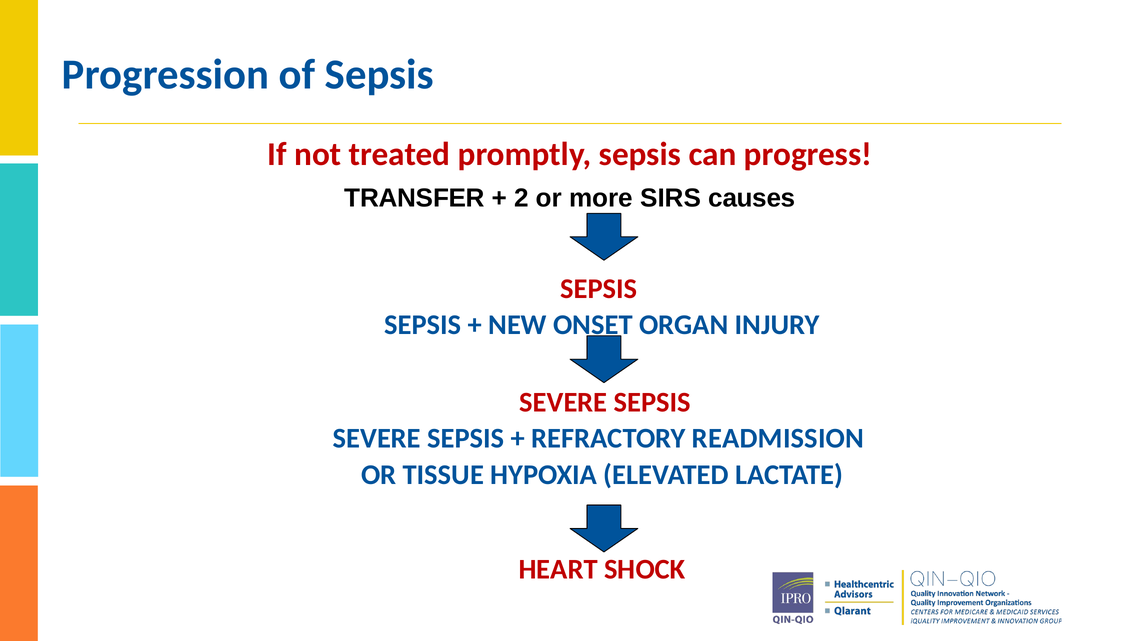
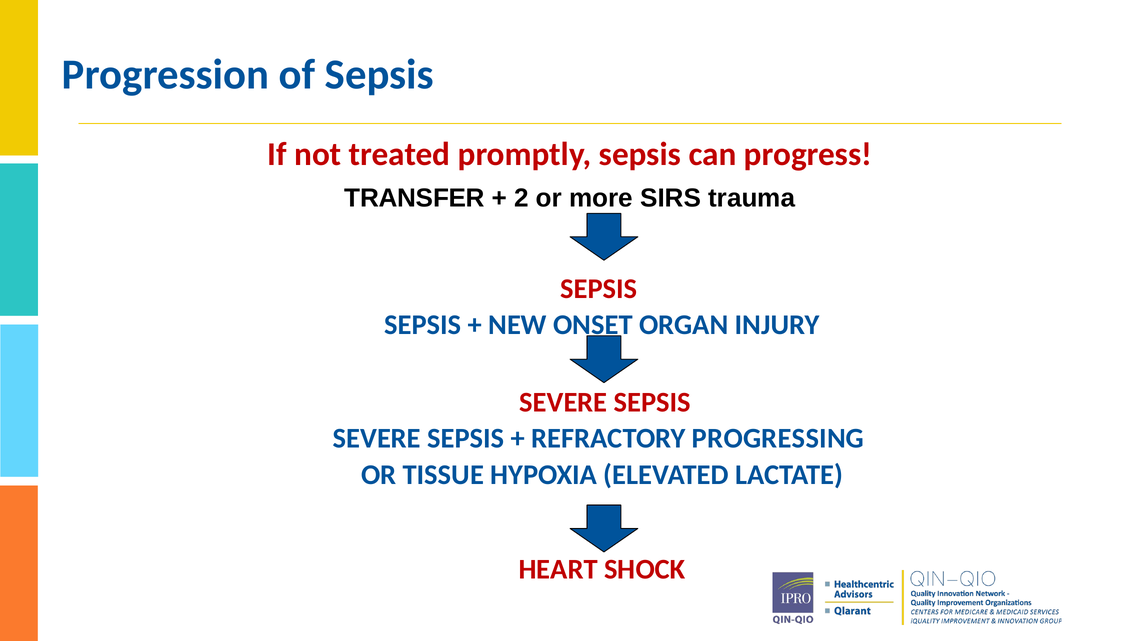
causes: causes -> trauma (752, 198)
READMISSION: READMISSION -> PROGRESSING (778, 439)
